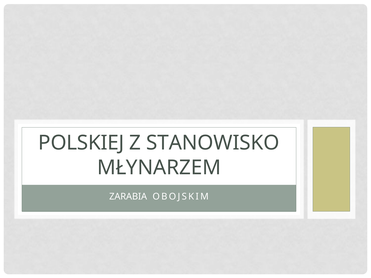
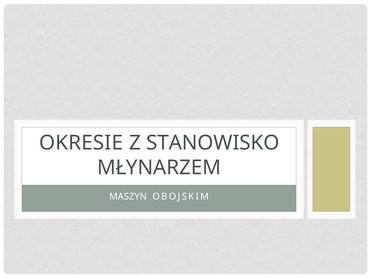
POLSKIEJ: POLSKIEJ -> OKRESIE (81, 143)
ZARABIA: ZARABIA -> MASZYN (128, 197)
